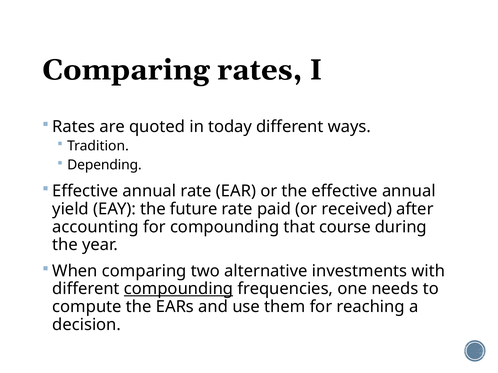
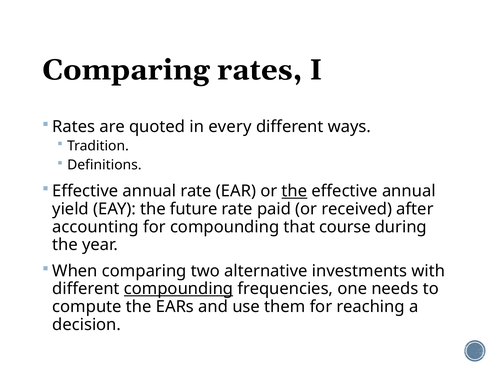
today: today -> every (230, 127)
Depending: Depending -> Definitions (104, 165)
the underline: none -> present (294, 191)
